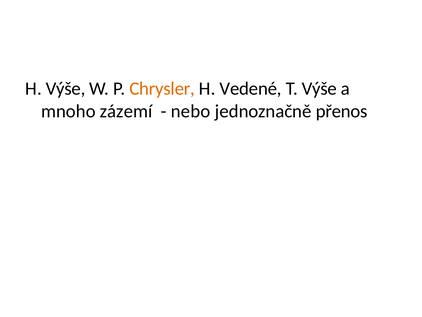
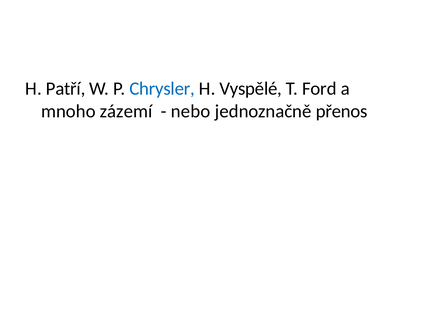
H Výše: Výše -> Patří (66, 89)
Chrysler colour: orange -> blue (162, 89)
Vedené: Vedené -> Vyspělé (251, 89)
T Výše: Výše -> Ford (319, 89)
